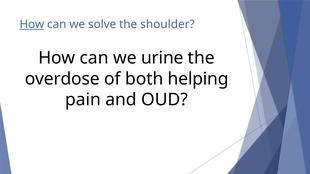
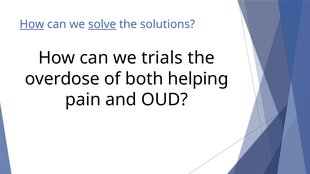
solve underline: none -> present (102, 24)
shoulder: shoulder -> solutions (168, 24)
urine: urine -> trials (162, 58)
